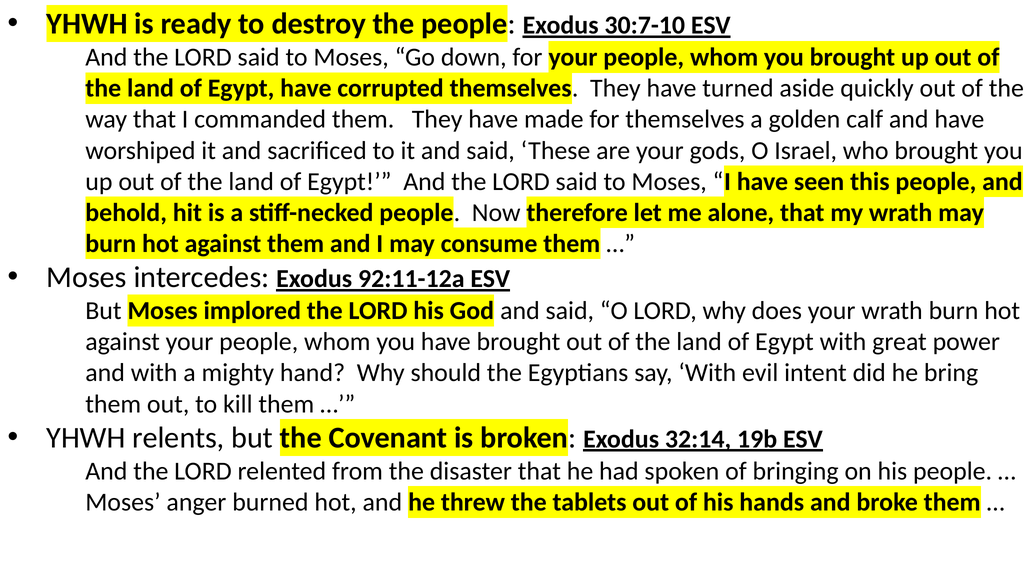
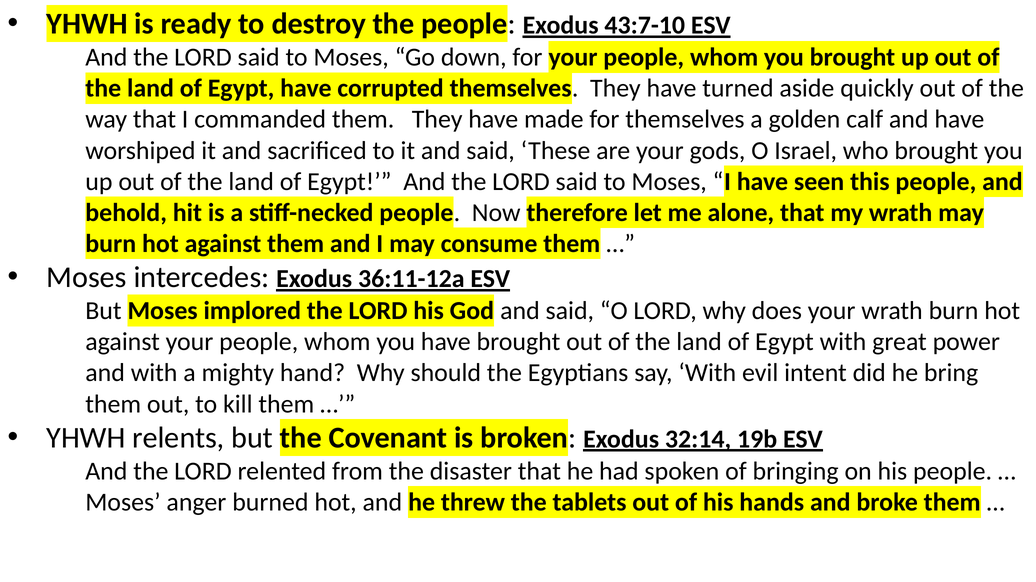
30:7-10: 30:7-10 -> 43:7-10 (645, 25)
92:11-12a: 92:11-12a -> 36:11-12a (411, 279)
